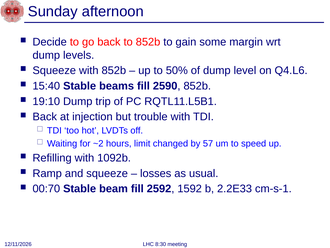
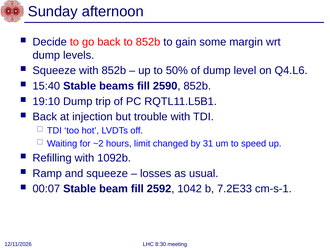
57: 57 -> 31 (208, 143)
00:70: 00:70 -> 00:07 (46, 188)
1592: 1592 -> 1042 (190, 188)
2.2E33: 2.2E33 -> 7.2E33 (235, 188)
